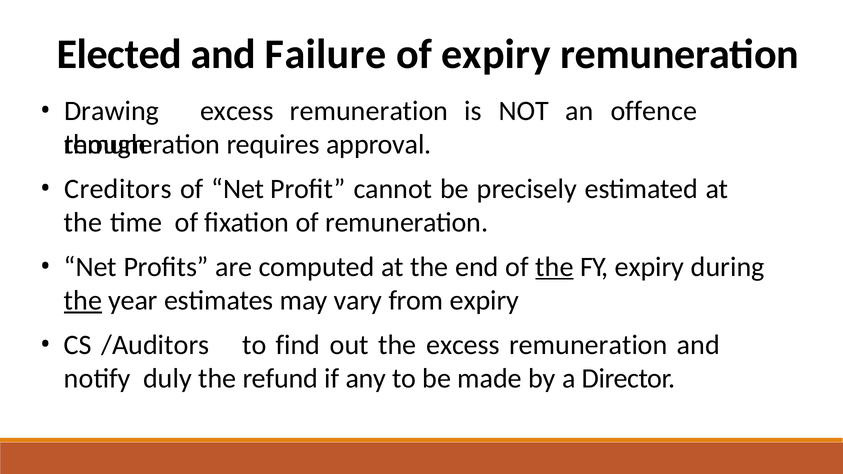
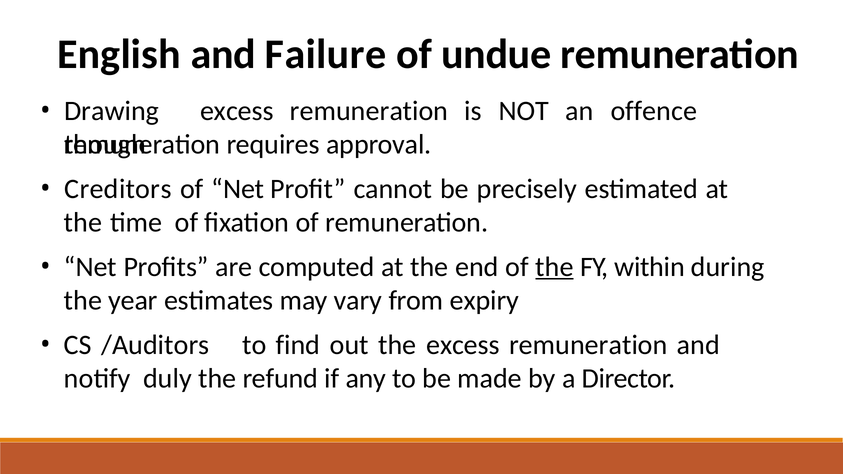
Elected: Elected -> English (119, 54)
of expiry: expiry -> undue (496, 54)
FY expiry: expiry -> within (650, 267)
the underline: present -> none (83, 301)
